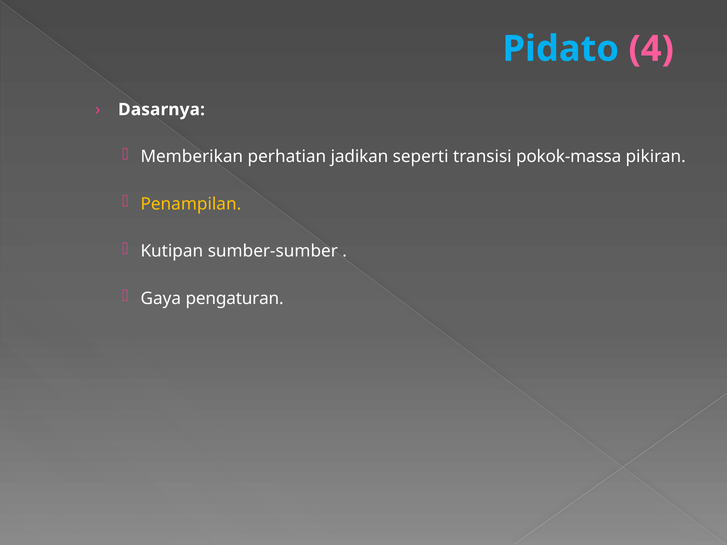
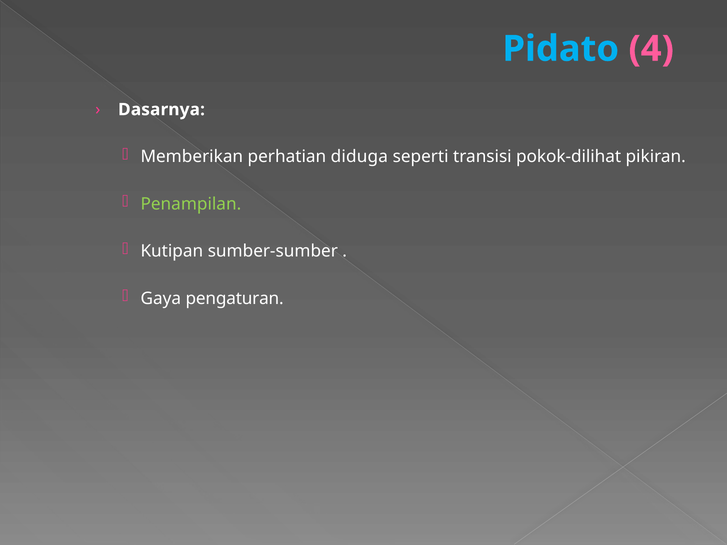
jadikan: jadikan -> diduga (359, 157)
pokok-massa: pokok-massa -> pokok-dilihat (569, 157)
Penampilan colour: yellow -> light green (191, 204)
